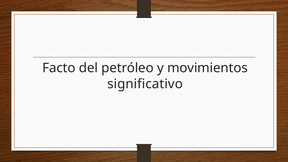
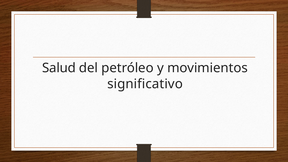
Facto: Facto -> Salud (59, 68)
